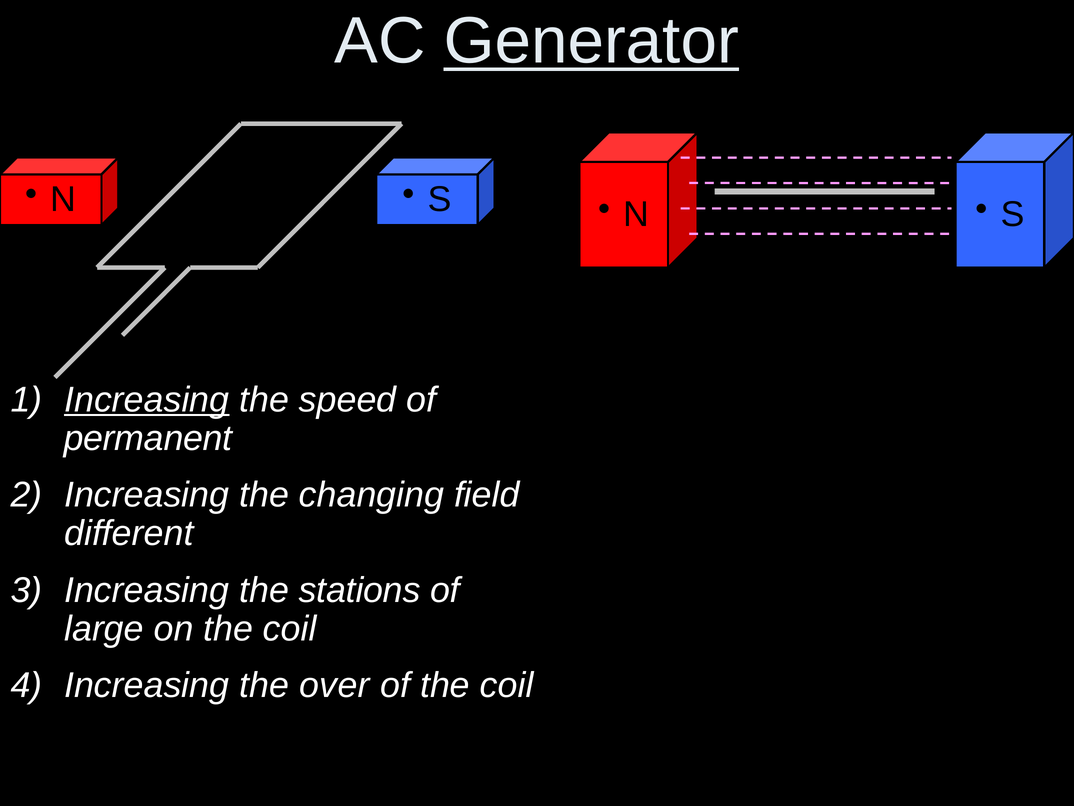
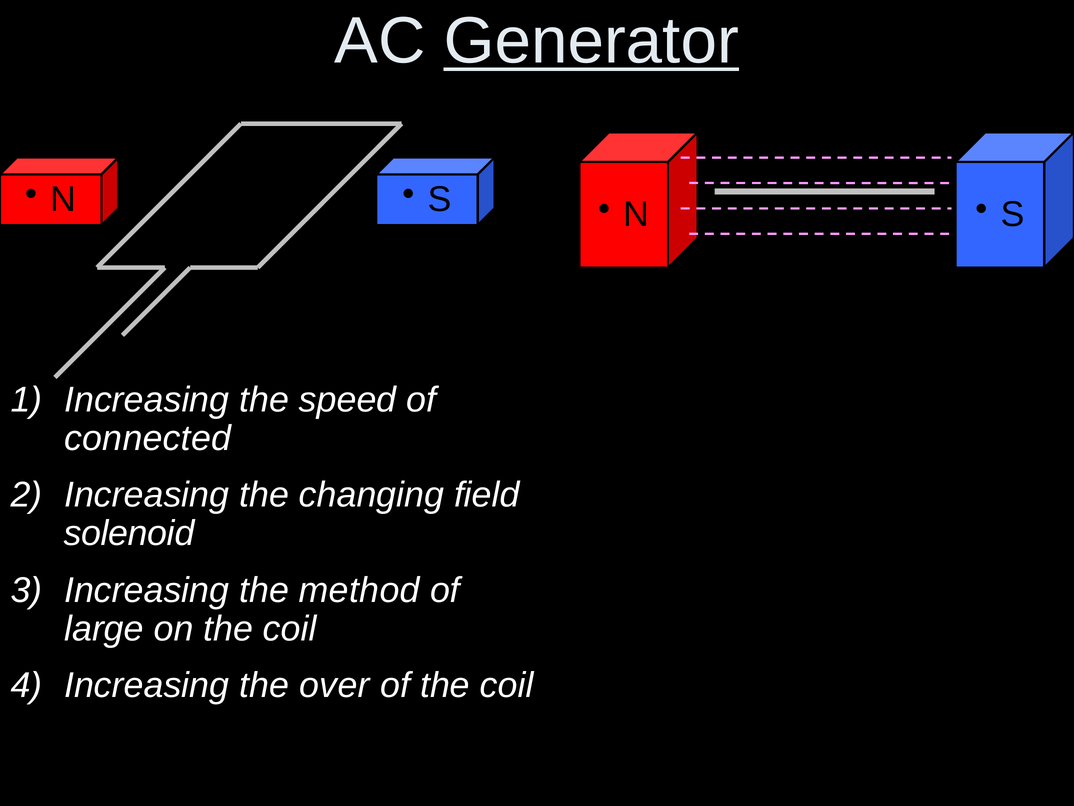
Increasing underline: present -> none (147, 400)
permanent: permanent -> connected (148, 438)
different: different -> solenoid (129, 533)
stations: stations -> method (359, 590)
